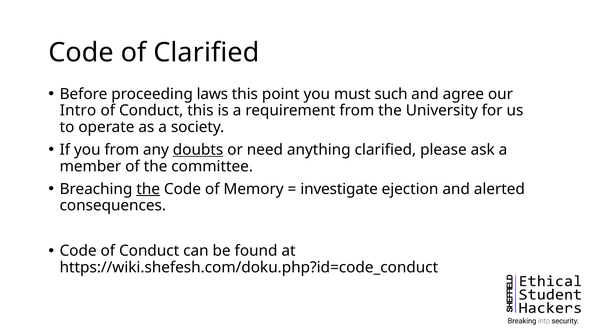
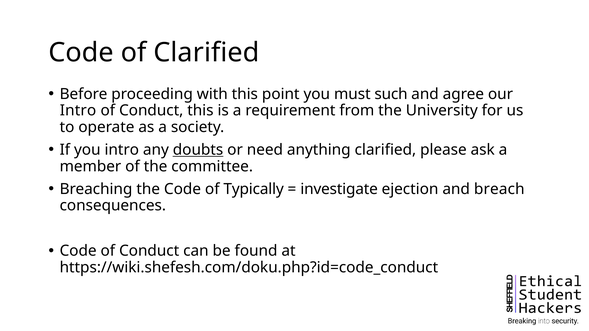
laws: laws -> with (212, 94)
you from: from -> intro (122, 150)
the underline: present -> none (148, 189)
Memory: Memory -> Typically (254, 189)
alerted: alerted -> breach (499, 189)
